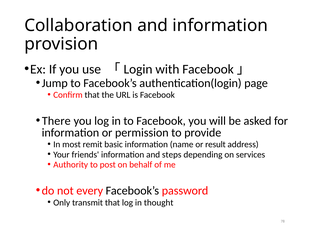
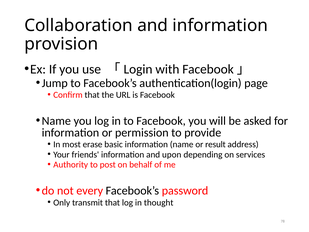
There: There -> Name (56, 121)
remit: remit -> erase (93, 144)
steps: steps -> upon (172, 154)
